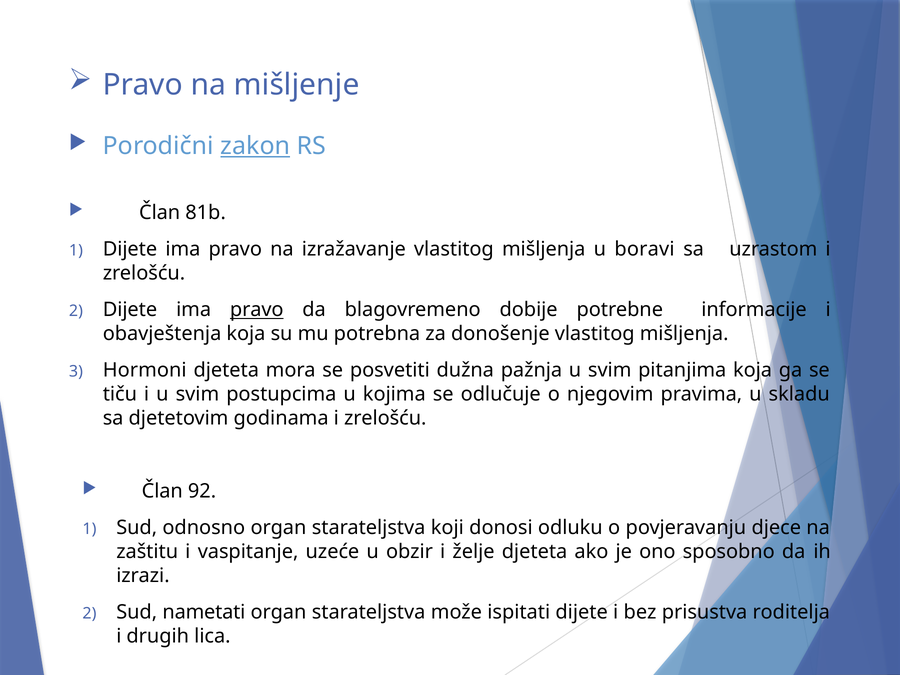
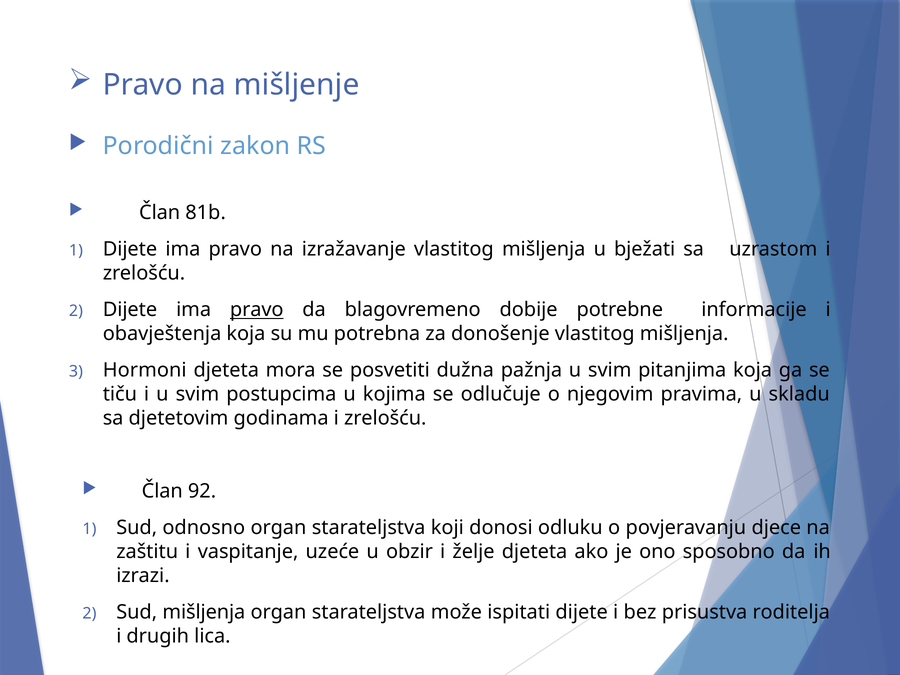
zakon underline: present -> none (255, 146)
boravi: boravi -> bježati (645, 249)
Sud nametati: nametati -> mišljenja (204, 612)
